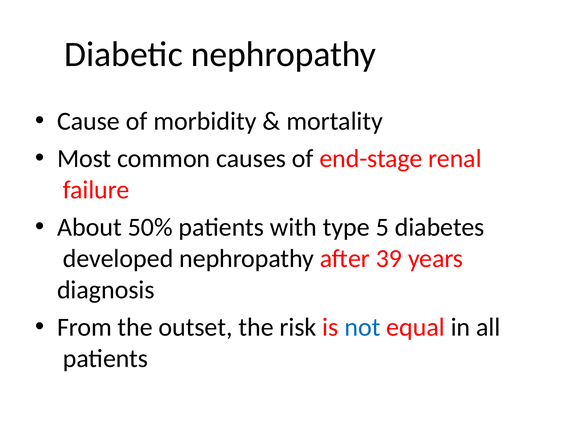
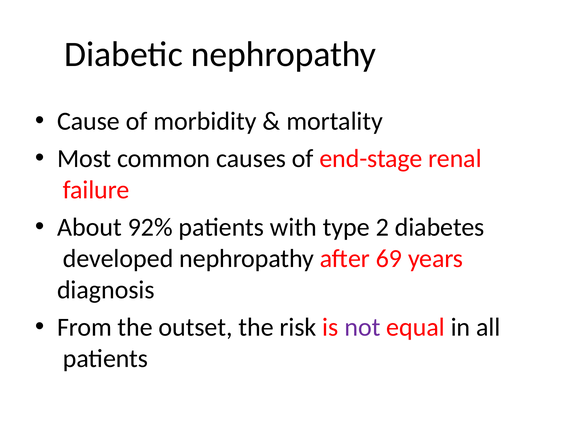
50%: 50% -> 92% (150, 227)
5: 5 -> 2 (382, 227)
39: 39 -> 69 (389, 258)
not colour: blue -> purple (362, 327)
